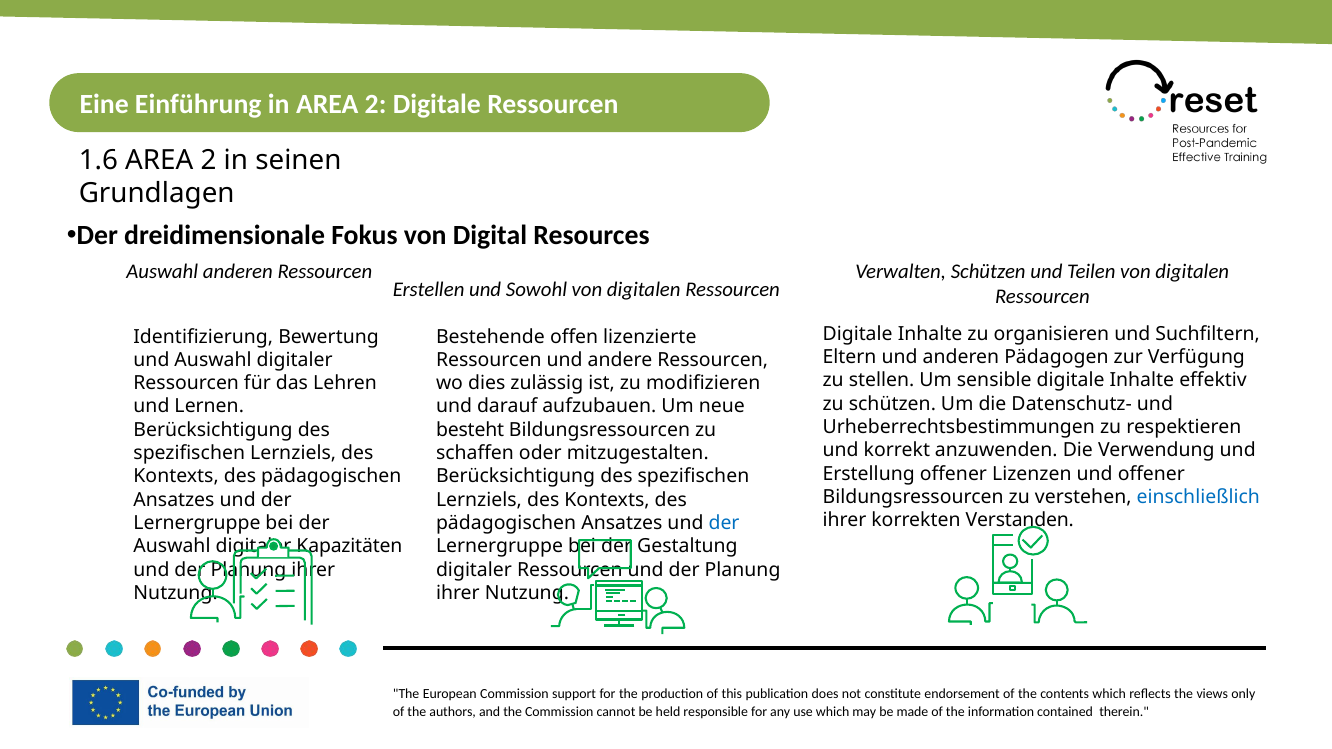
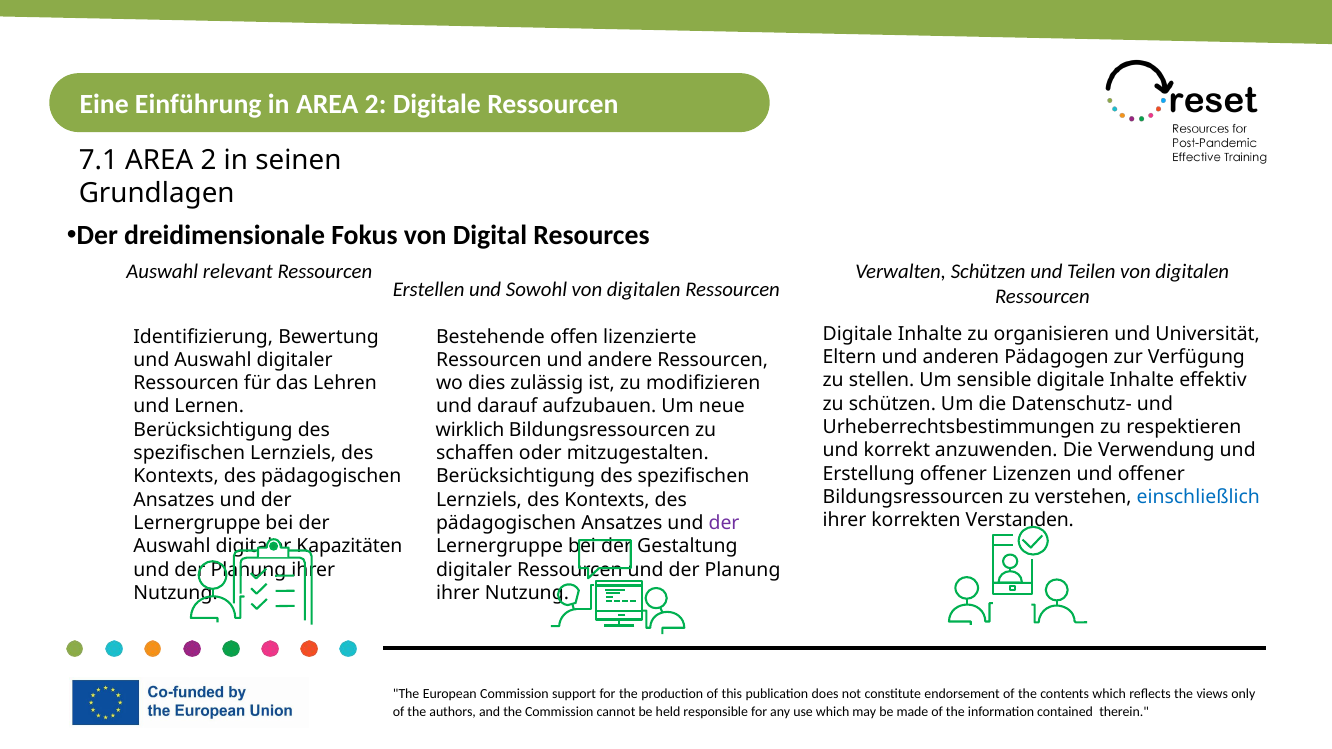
1.6: 1.6 -> 7.1 (98, 160)
Auswahl anderen: anderen -> relevant (238, 271)
Suchfiltern: Suchfiltern -> Universität (1208, 334)
besteht: besteht -> wirklich (470, 430)
der colour: blue -> purple (724, 523)
